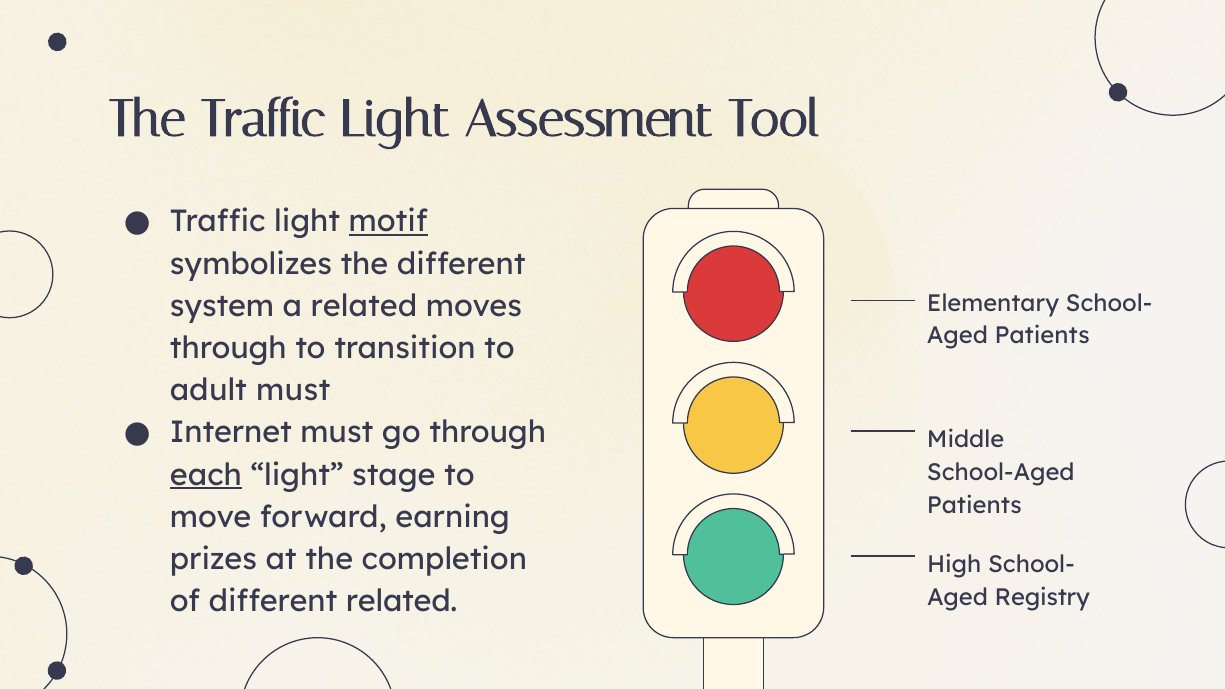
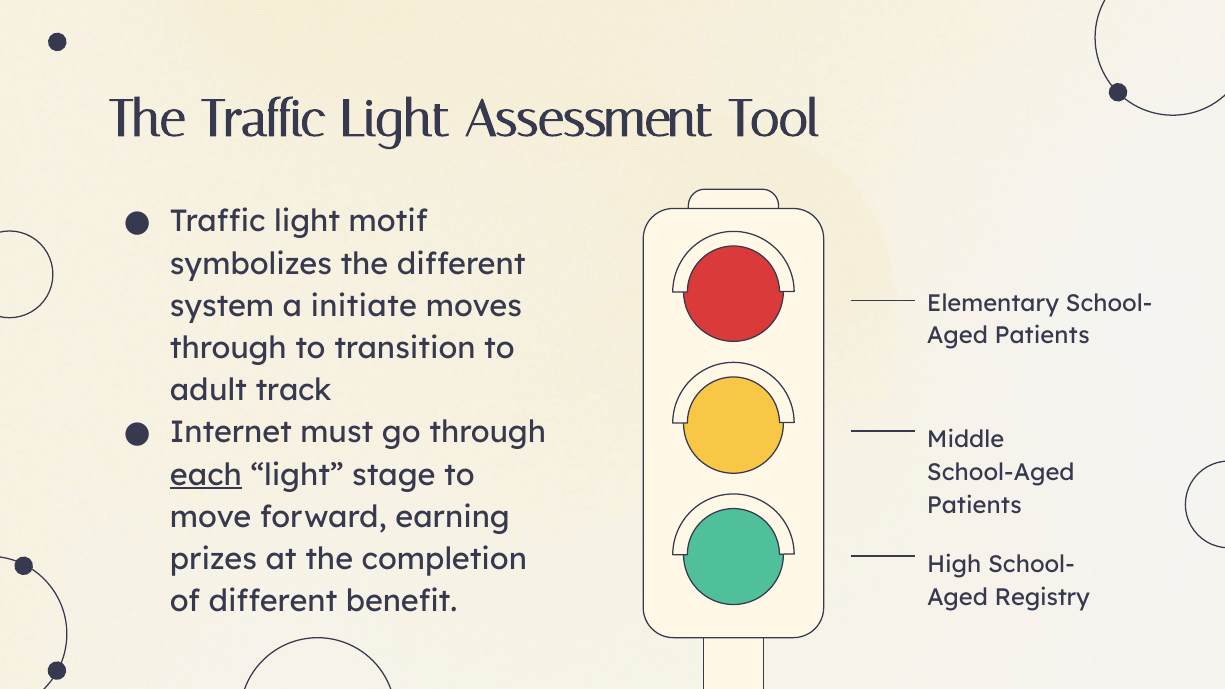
motif underline: present -> none (388, 222)
a related: related -> initiate (364, 306)
adult must: must -> track (294, 391)
different related: related -> benefit (402, 602)
